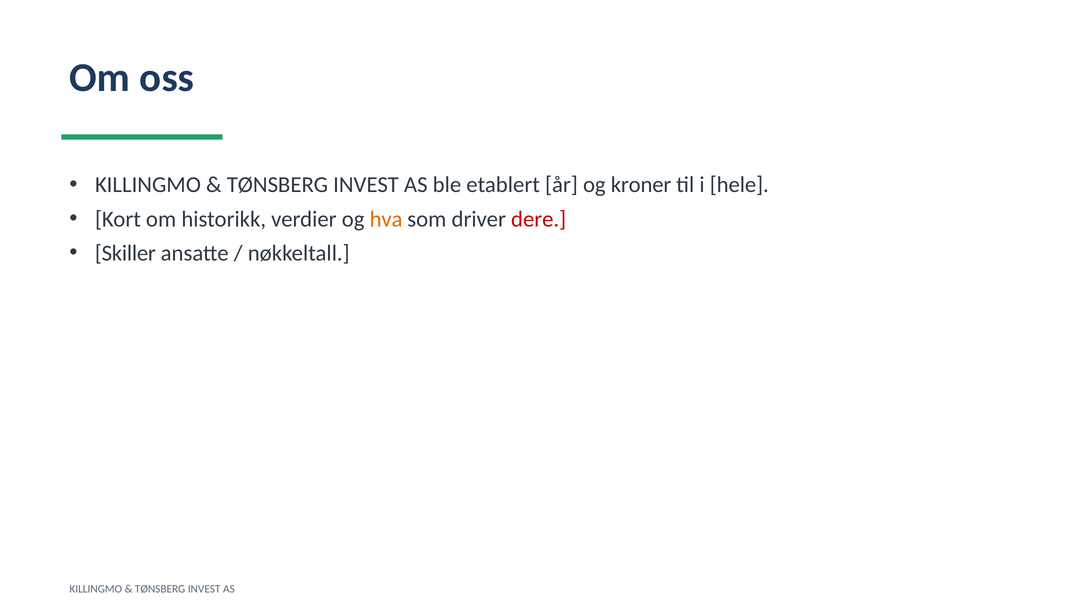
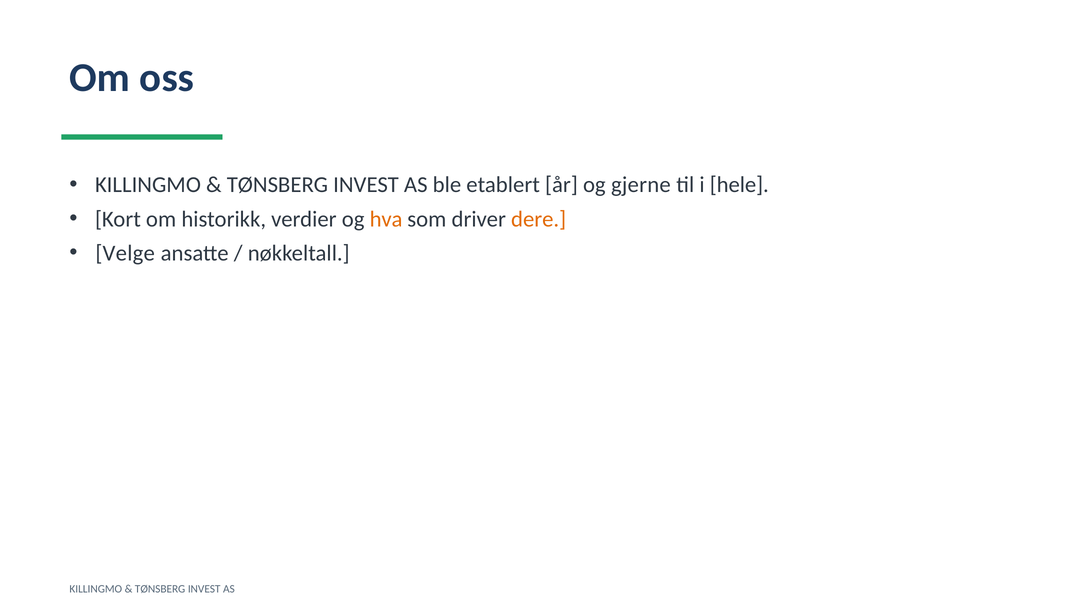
kroner: kroner -> gjerne (641, 185)
dere colour: red -> orange (539, 219)
Skiller: Skiller -> Velge (125, 253)
